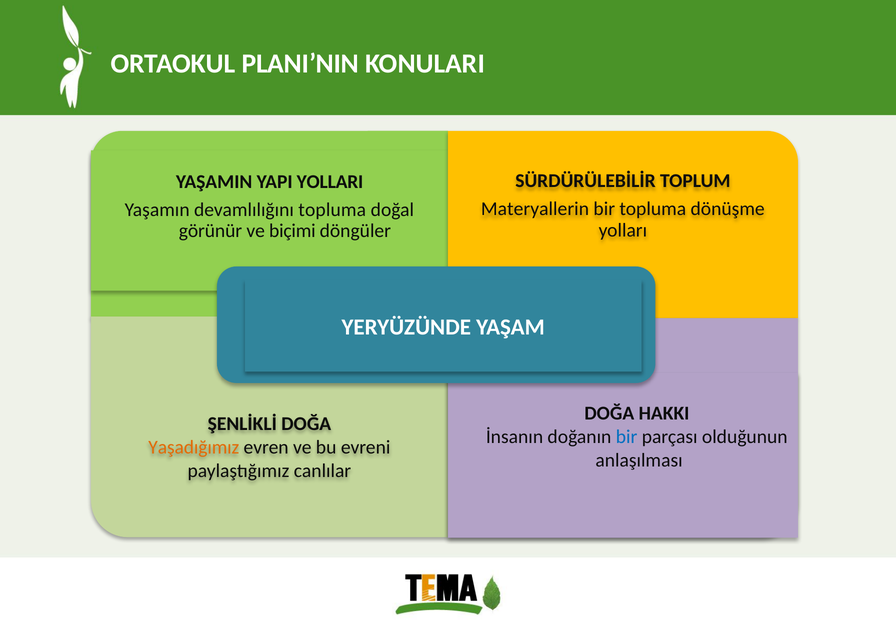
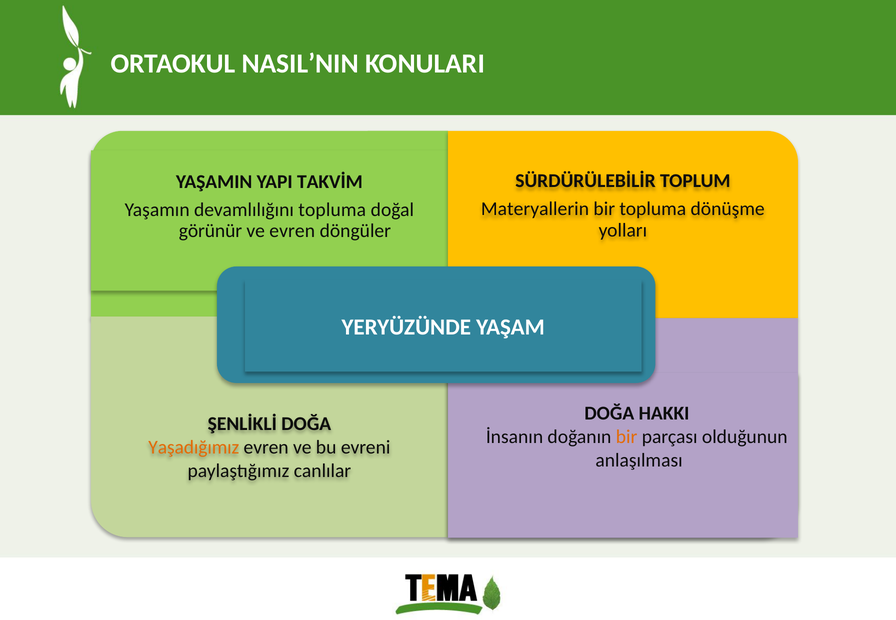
PLANI’NIN: PLANI’NIN -> NASIL’NIN (300, 64)
YOLLARI: YOLLARI -> TAKVİM (330, 182)
ve biçimi: biçimi -> evren (292, 231)
bir colour: blue -> orange (627, 437)
